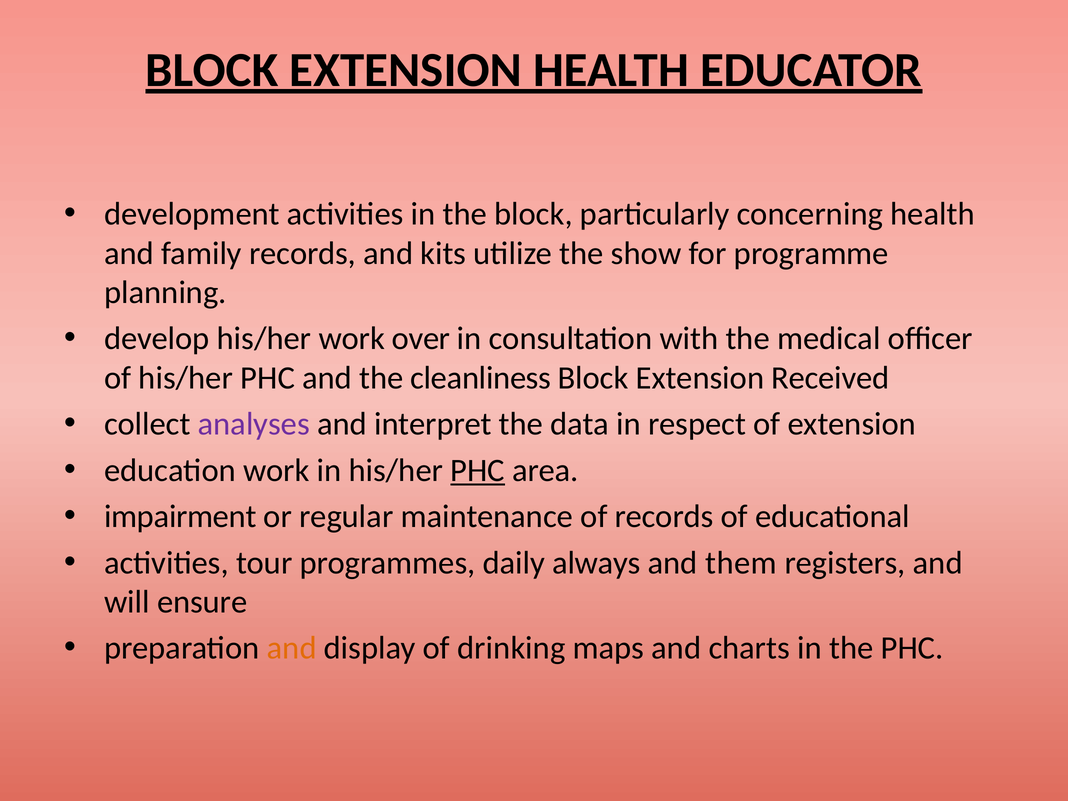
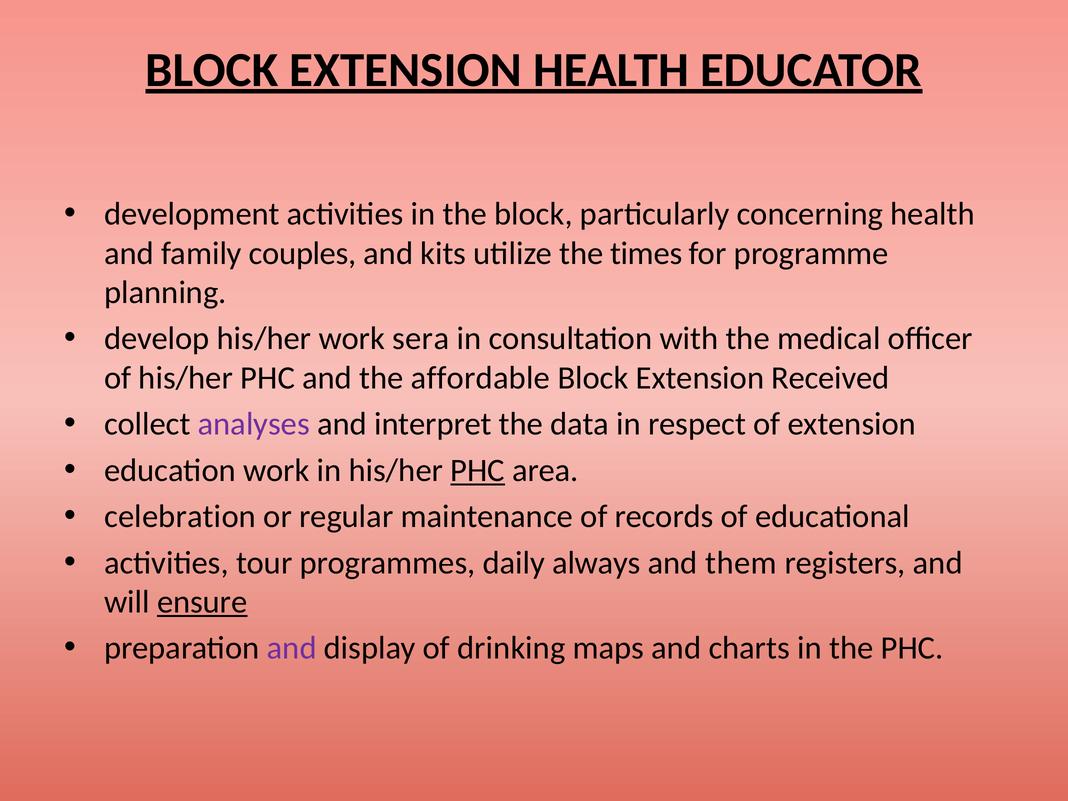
family records: records -> couples (303, 253)
show: show -> times (646, 253)
over: over -> sera (421, 339)
cleanliness: cleanliness -> affordable (480, 378)
impairment: impairment -> celebration (180, 517)
ensure underline: none -> present (202, 602)
and colour: orange -> purple (292, 648)
